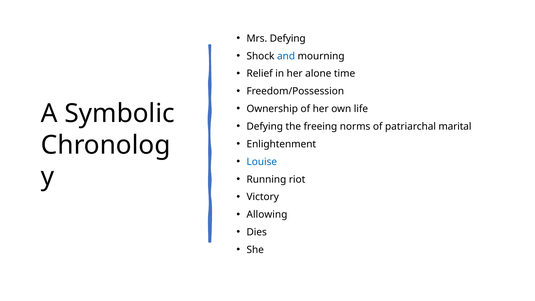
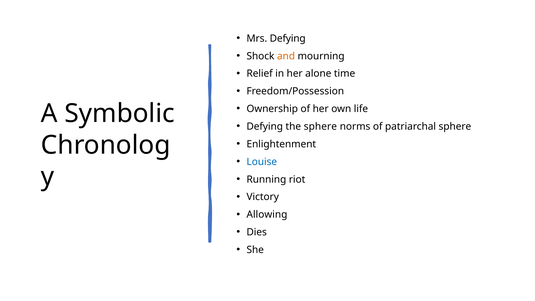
and colour: blue -> orange (286, 56)
the freeing: freeing -> sphere (320, 126)
patriarchal marital: marital -> sphere (455, 126)
